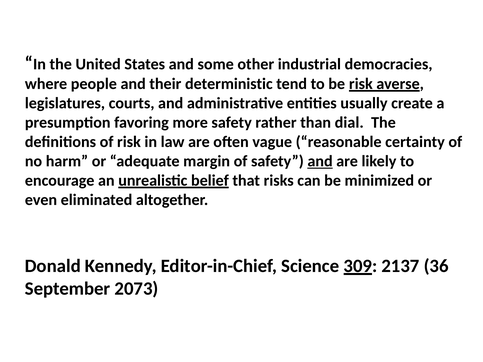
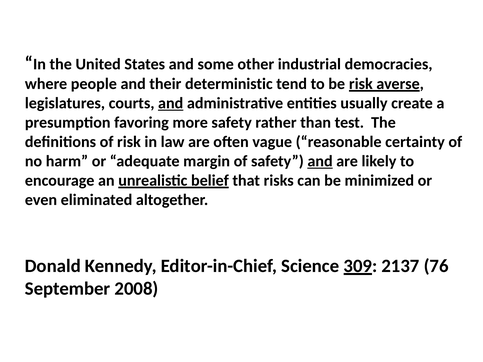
and underline: none -> present (171, 103)
dial: dial -> test (349, 123)
36: 36 -> 76 (436, 266)
2073: 2073 -> 2008 (136, 289)
